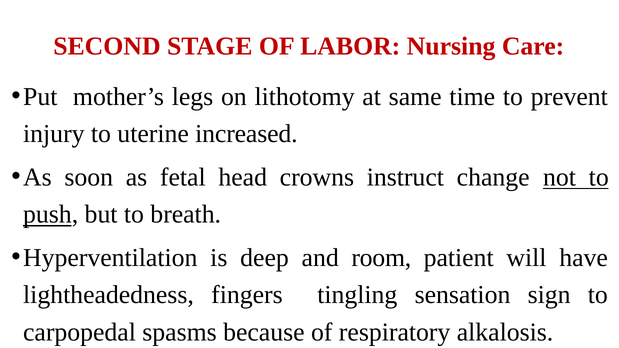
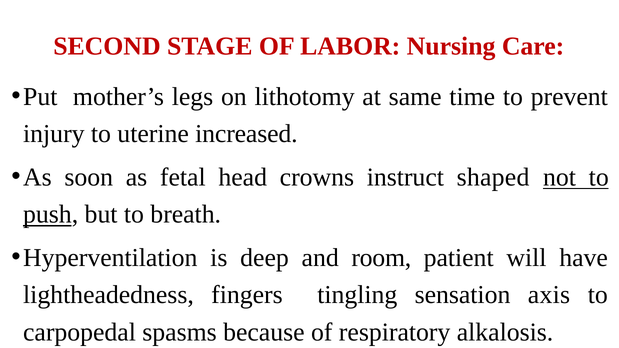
change: change -> shaped (493, 177)
sign: sign -> axis (549, 295)
